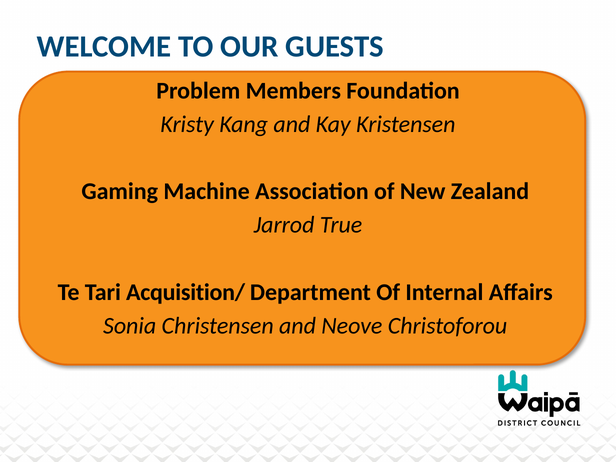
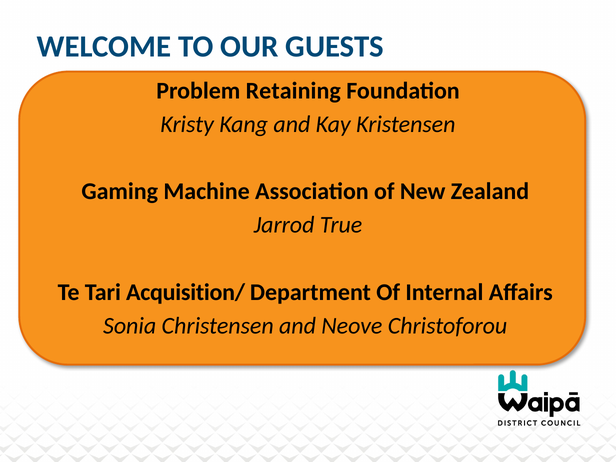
Members: Members -> Retaining (293, 91)
